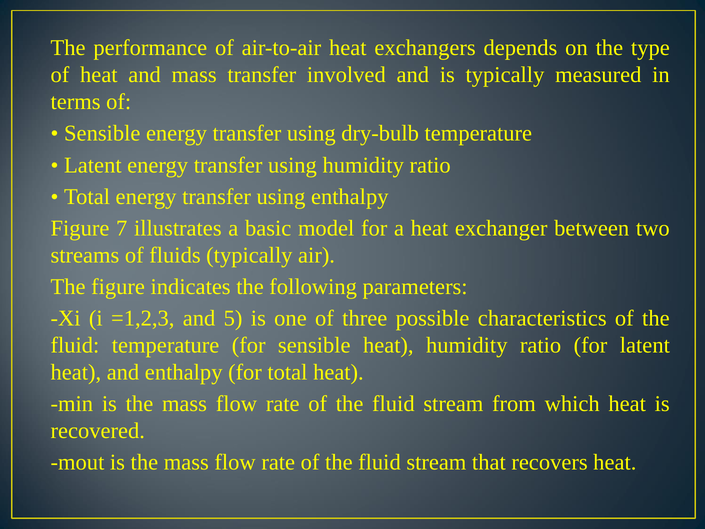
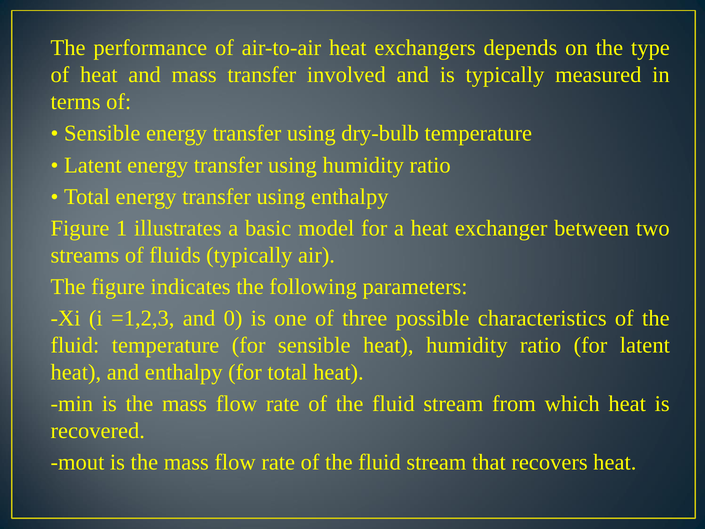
7: 7 -> 1 (122, 228)
5: 5 -> 0 (233, 318)
